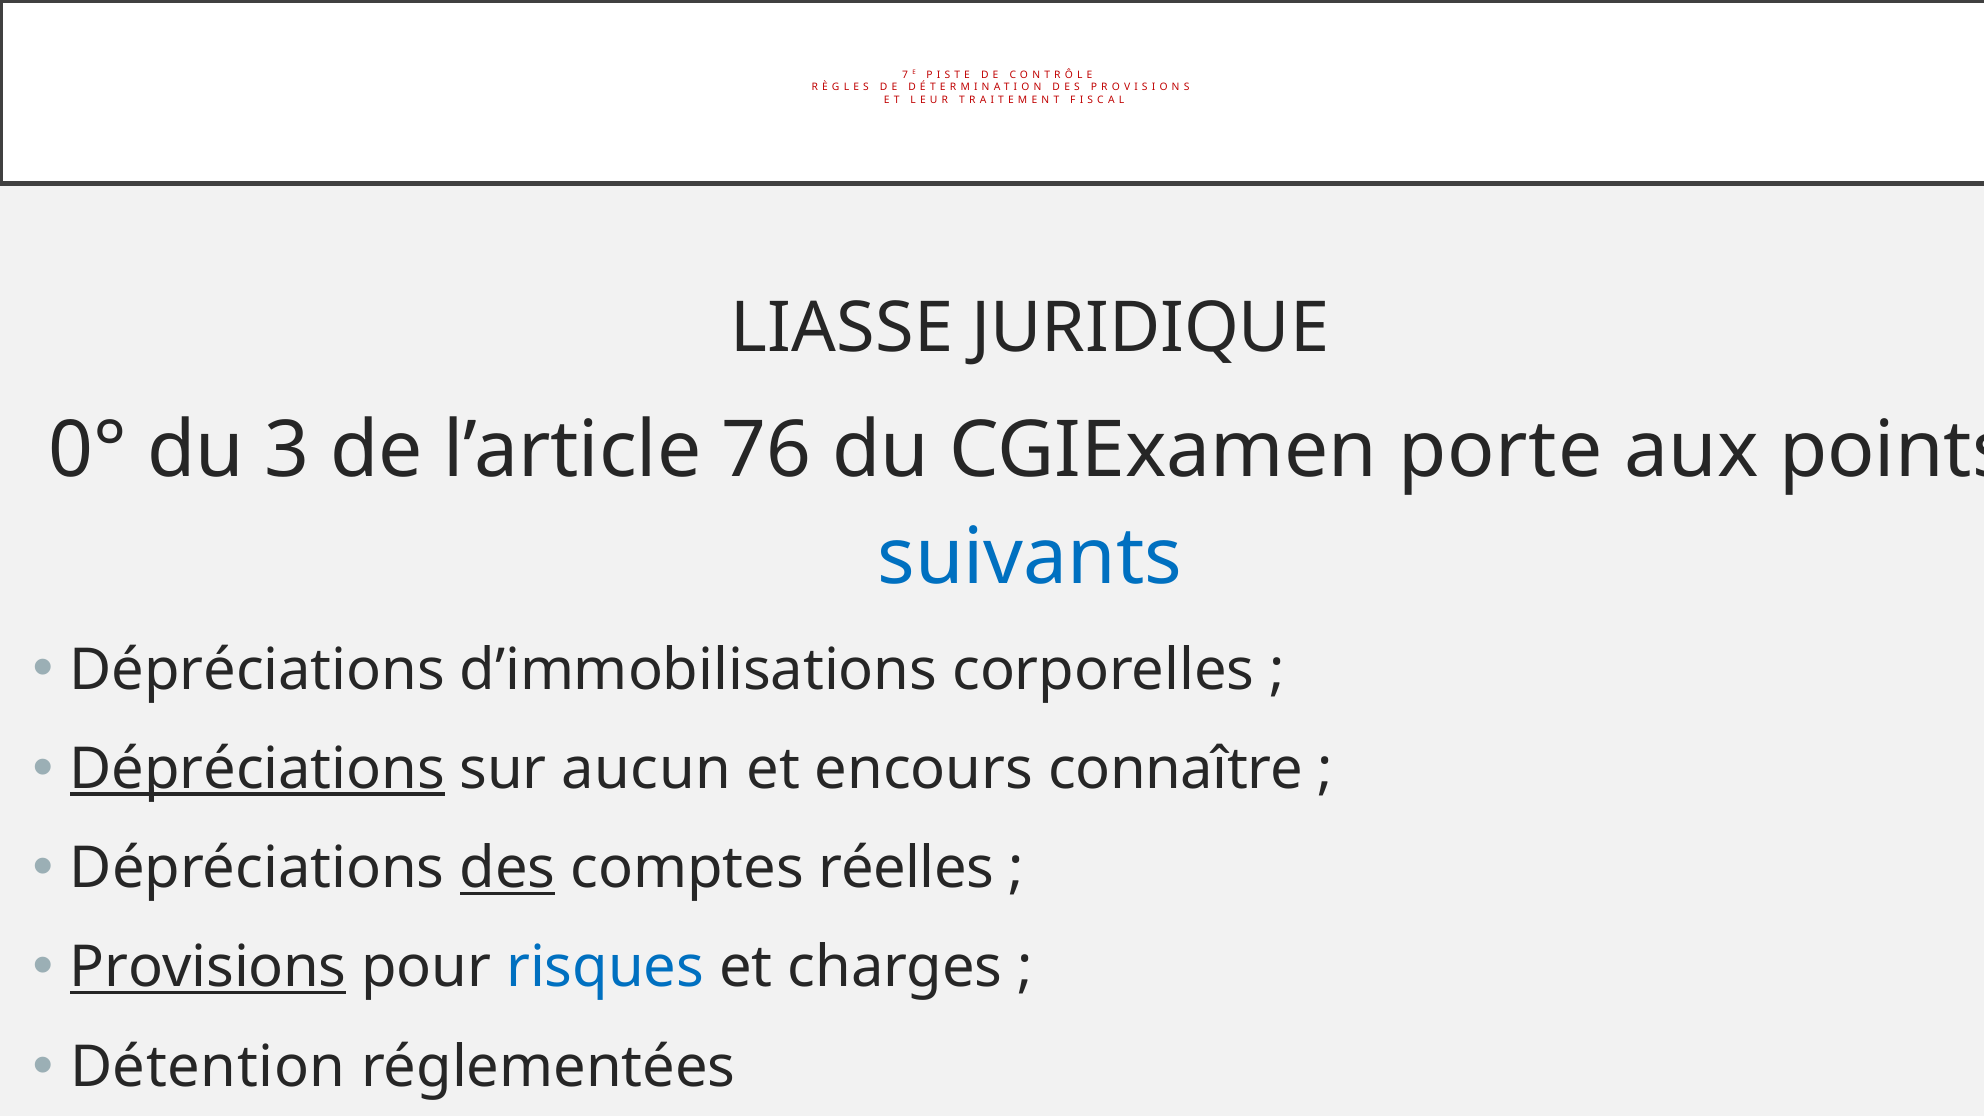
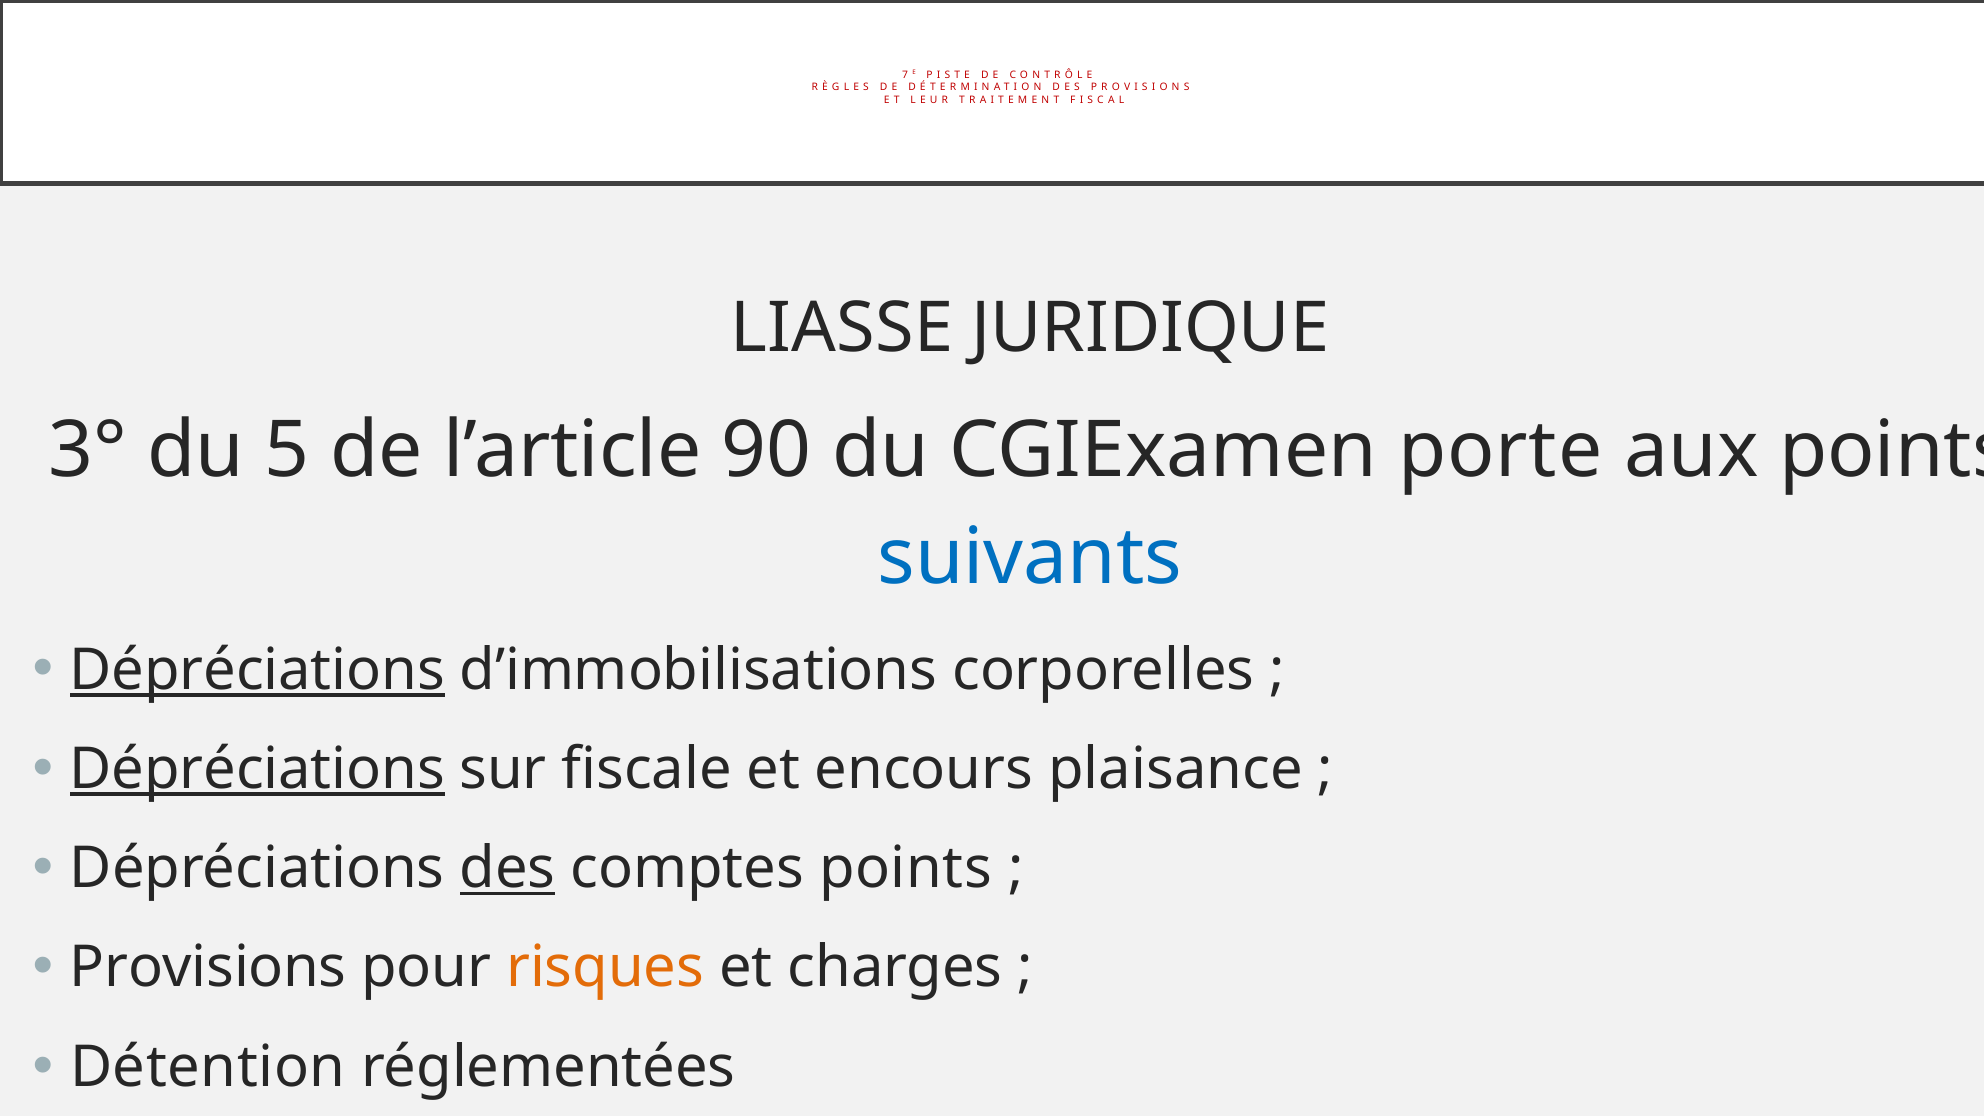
0°: 0° -> 3° (88, 450)
3: 3 -> 5 (287, 450)
76: 76 -> 90 (767, 450)
Dépréciations underline: none -> present (257, 670)
aucun: aucun -> fiscale (647, 769)
connaître: connaître -> plaisance (1176, 769)
comptes réelles: réelles -> points (906, 869)
Provisions underline: present -> none (208, 968)
risques colour: blue -> orange (605, 968)
